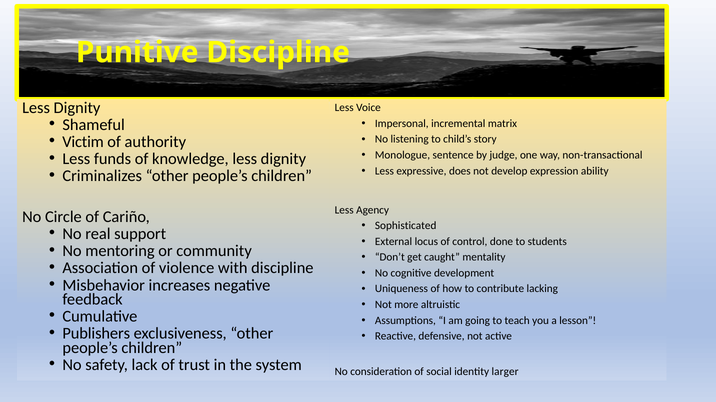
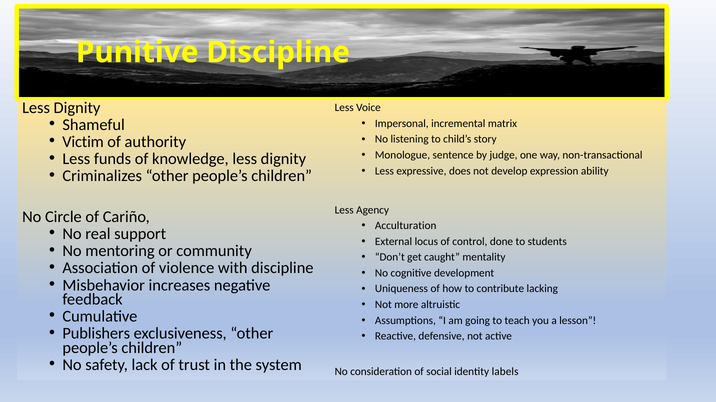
Sophisticated: Sophisticated -> Acculturation (406, 226)
larger: larger -> labels (505, 372)
